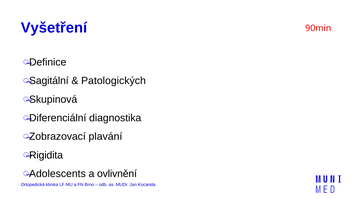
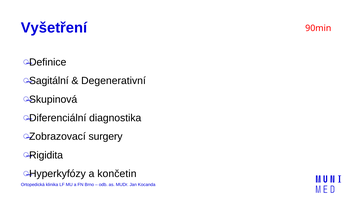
Patologických: Patologických -> Degenerativní (114, 81)
plavání: plavání -> surgery (106, 137)
Adolescents: Adolescents -> Hyperkyfózy (57, 174)
ovlivnění: ovlivnění -> končetin (117, 174)
